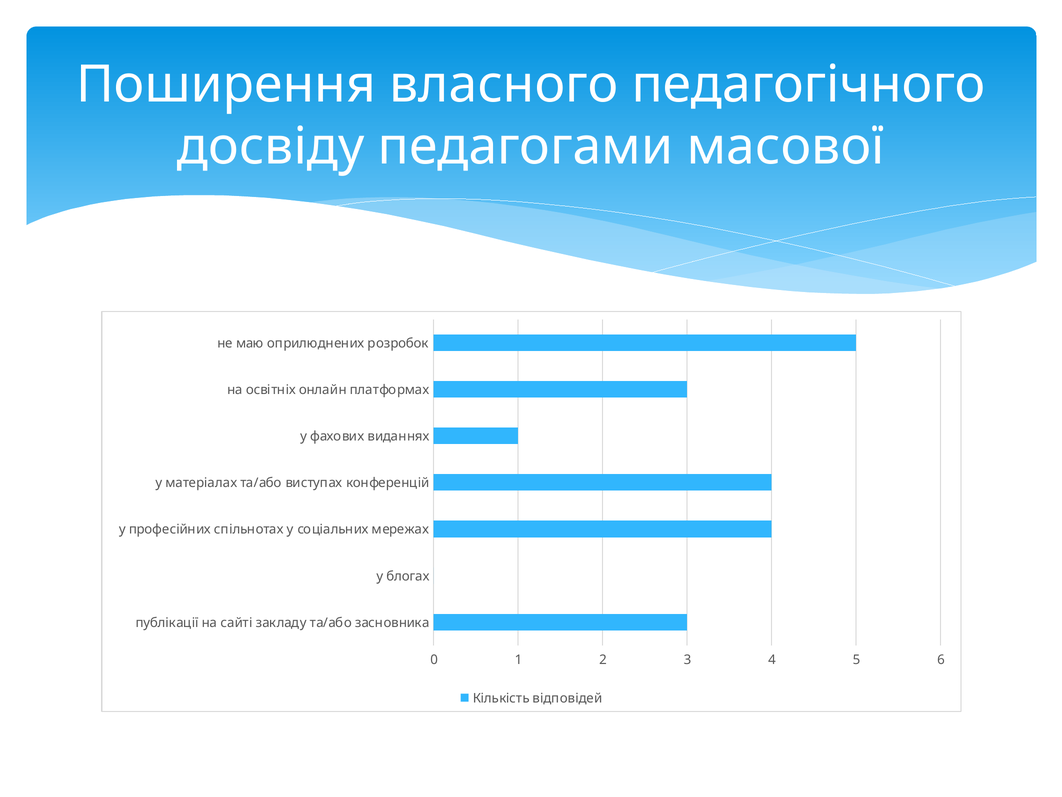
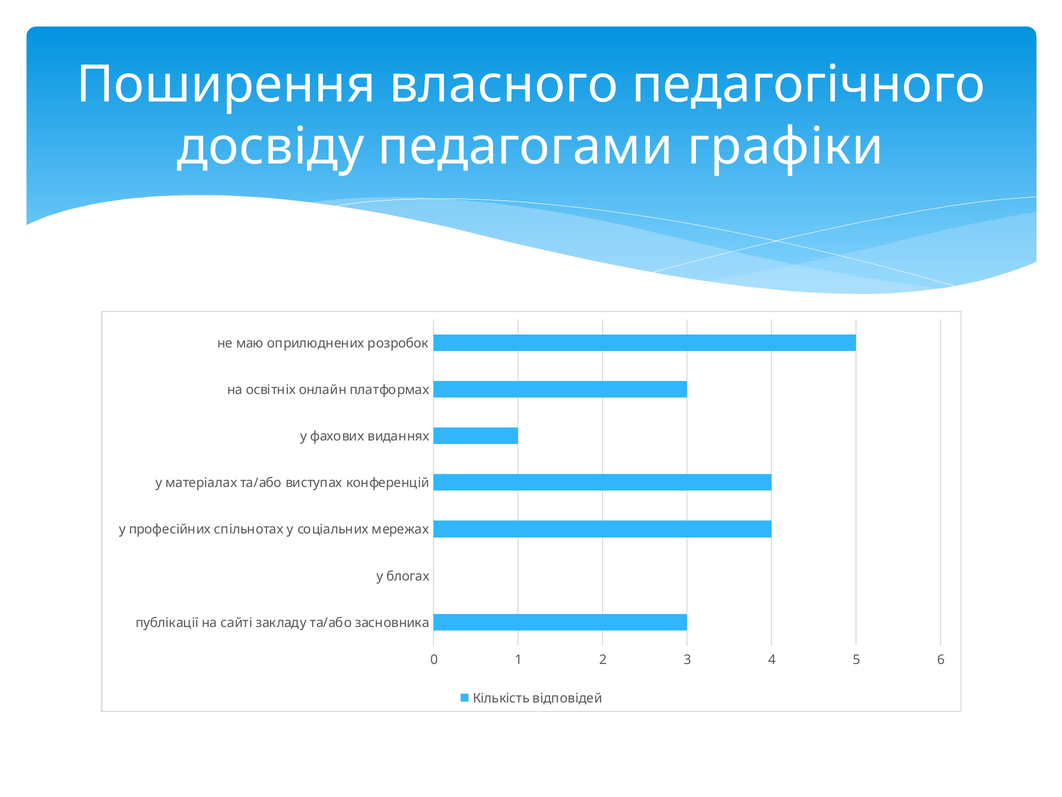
масової: масової -> графіки (786, 147)
